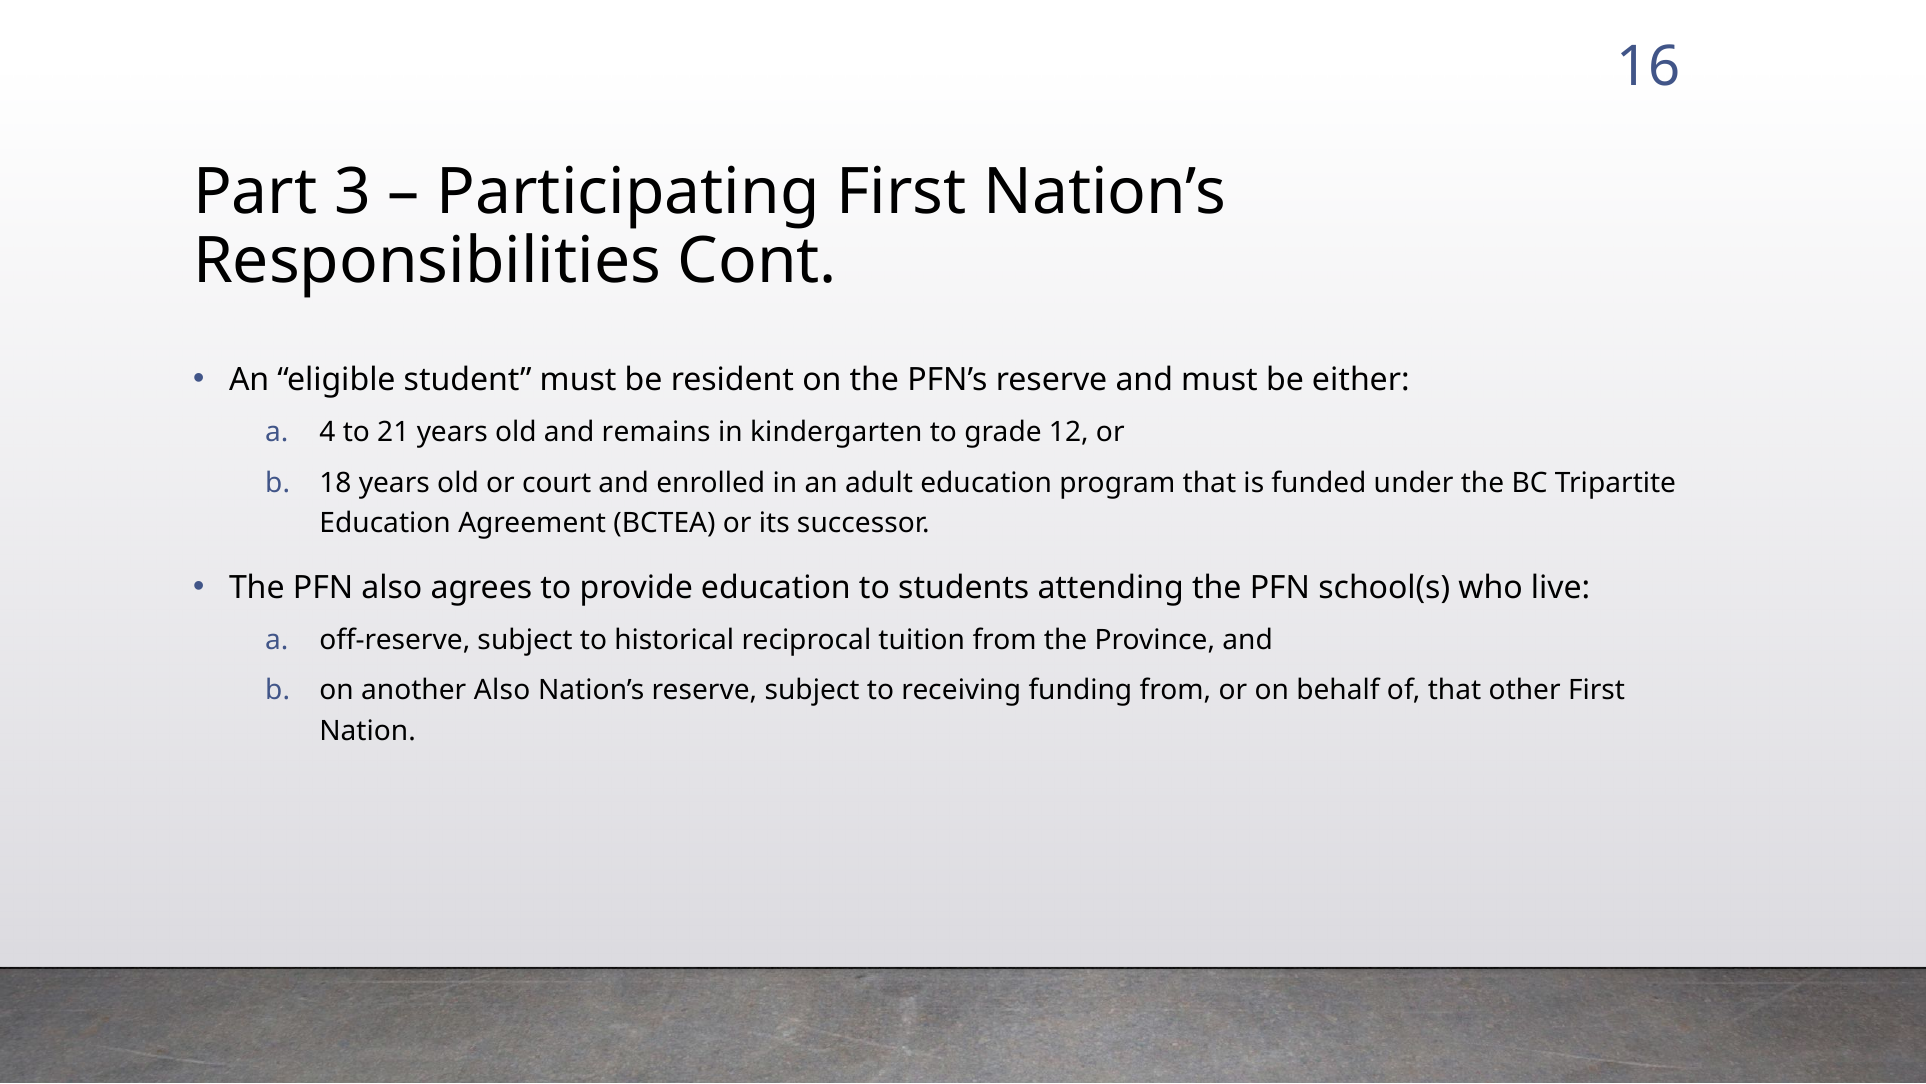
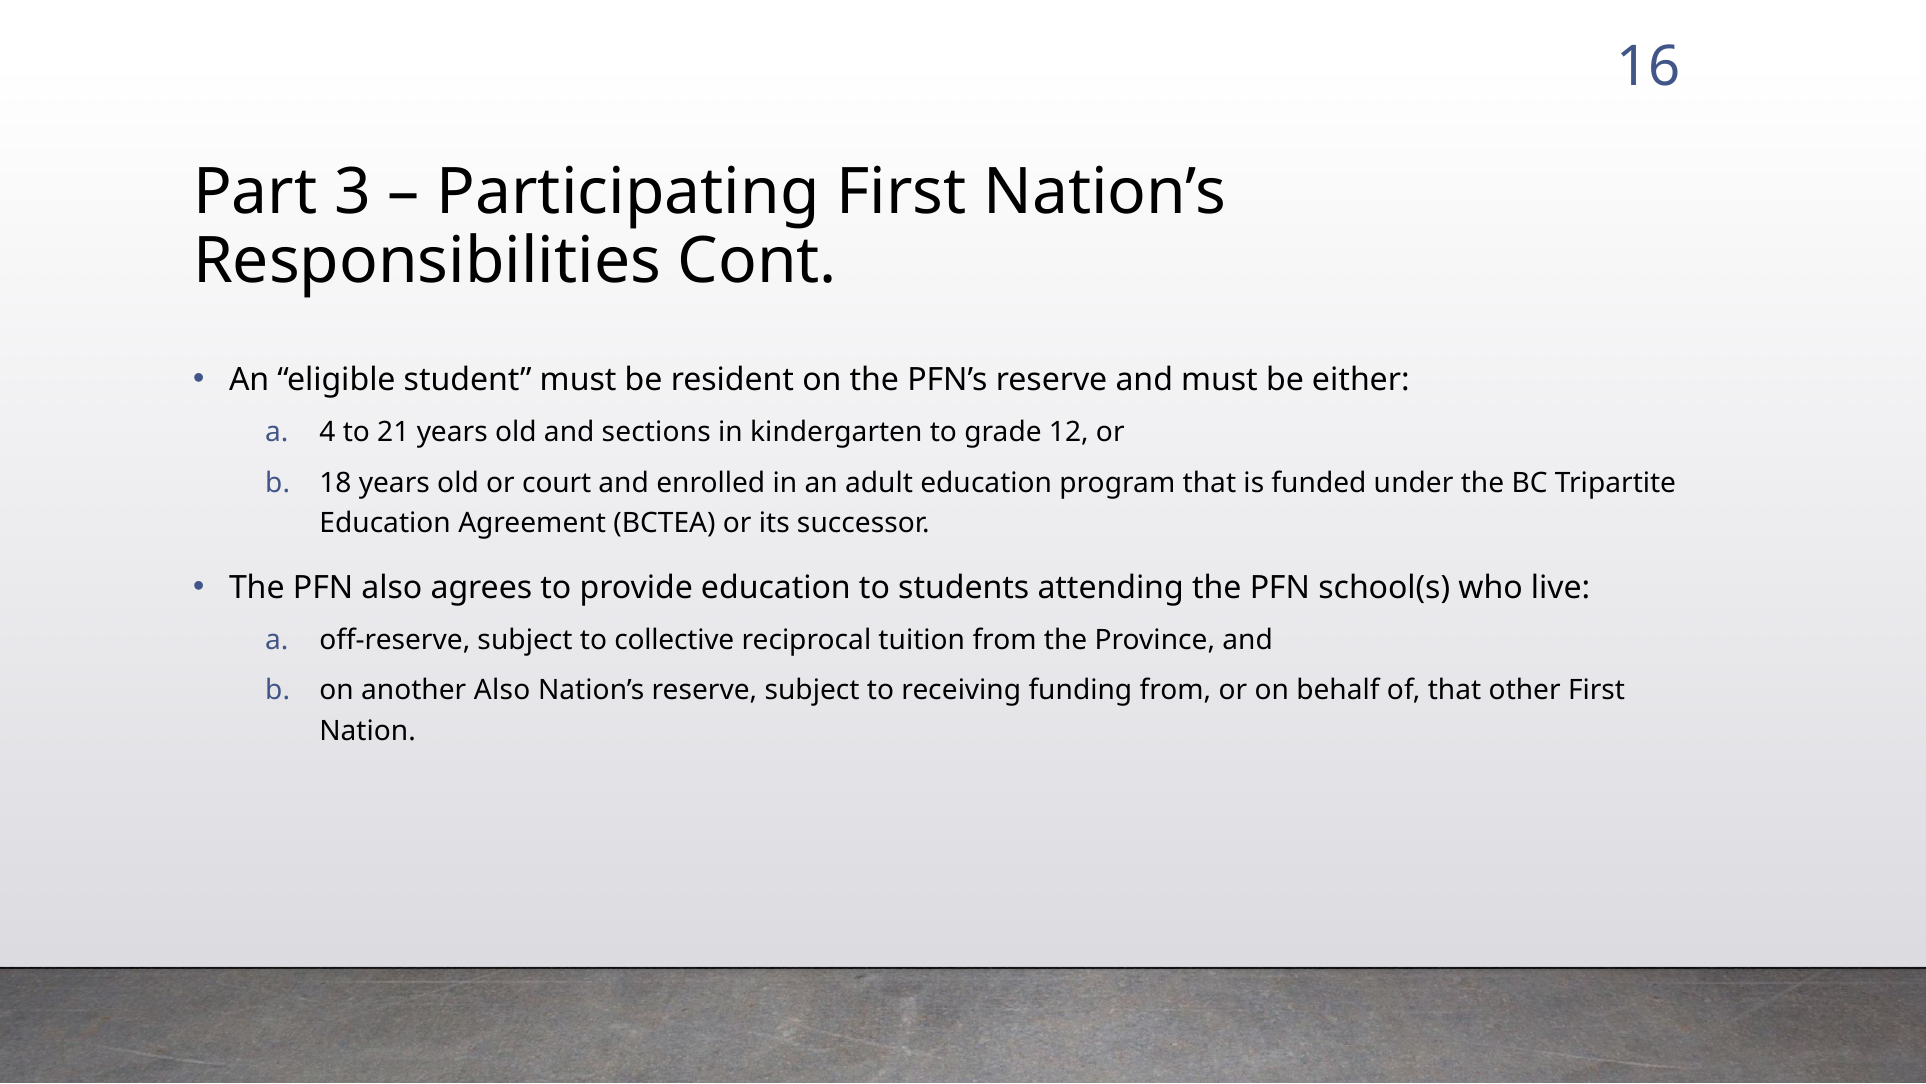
remains: remains -> sections (656, 432)
historical: historical -> collective (674, 640)
